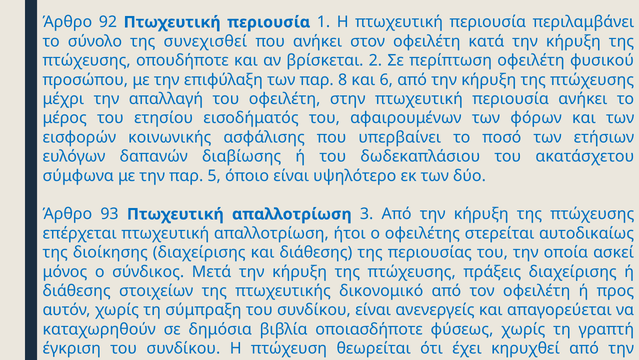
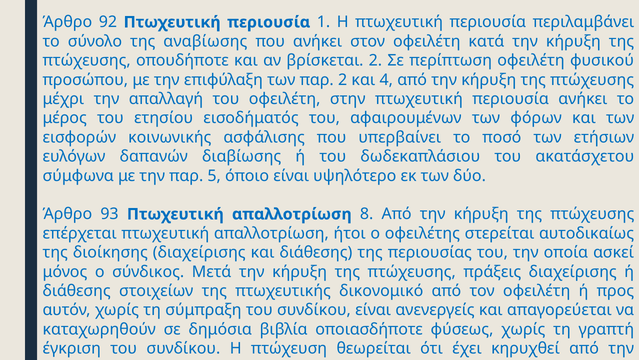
συνεχισθεί: συνεχισθεί -> αναβίωσης (205, 41)
παρ 8: 8 -> 2 (343, 80)
6: 6 -> 4 (386, 80)
3: 3 -> 8 (367, 214)
